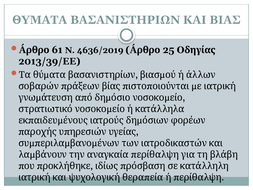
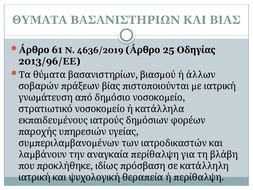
2013/39/ΕΕ: 2013/39/ΕΕ -> 2013/96/ΕΕ (49, 61)
